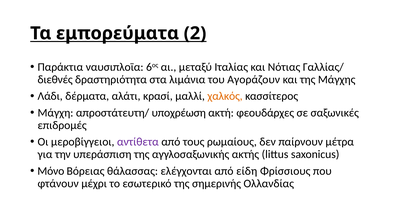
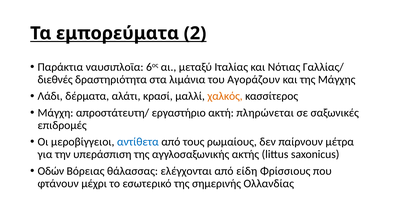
υποχρέωση: υποχρέωση -> εργαστήριο (179, 113)
φεουδάρχες: φεουδάρχες -> πληρώνεται (265, 113)
αντίθετα colour: purple -> blue (138, 142)
Μόνο: Μόνο -> Οδών (51, 171)
